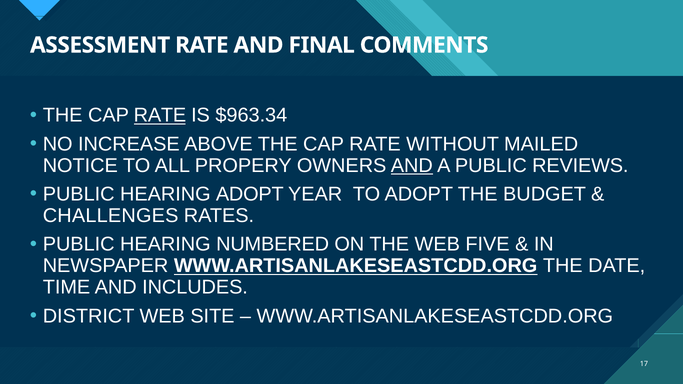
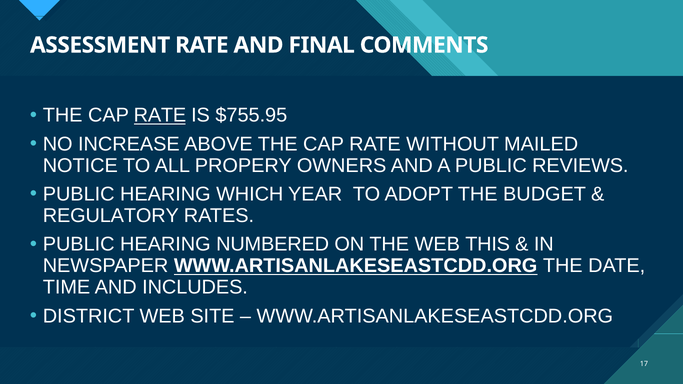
$963.34: $963.34 -> $755.95 (251, 115)
AND underline: present -> none (412, 166)
HEARING ADOPT: ADOPT -> WHICH (250, 194)
CHALLENGES: CHALLENGES -> REGULATORY (111, 216)
FIVE: FIVE -> THIS (488, 244)
